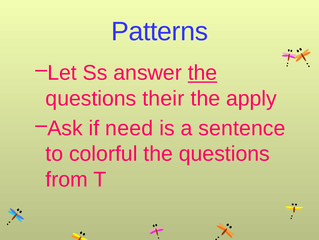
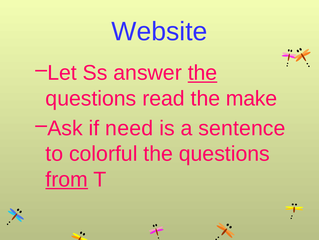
Patterns: Patterns -> Website (159, 31)
their: their -> read (164, 98)
apply: apply -> make (252, 98)
from underline: none -> present (67, 179)
